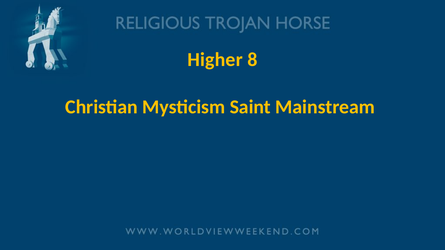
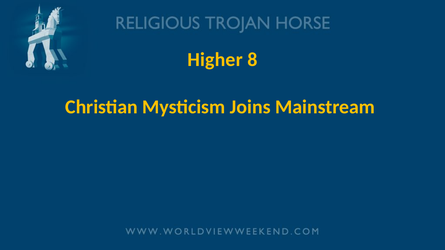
Saint: Saint -> Joins (250, 107)
